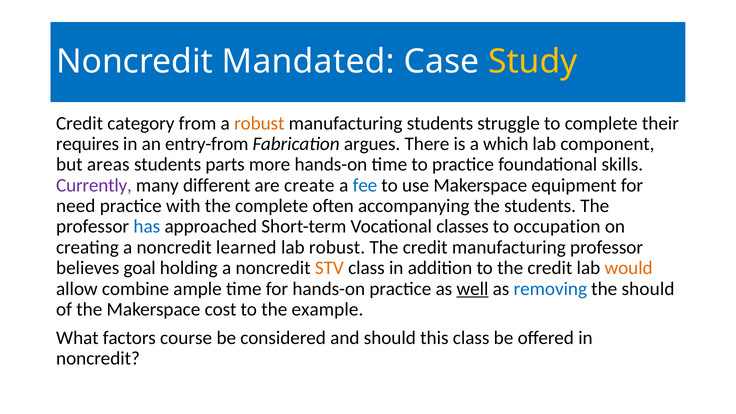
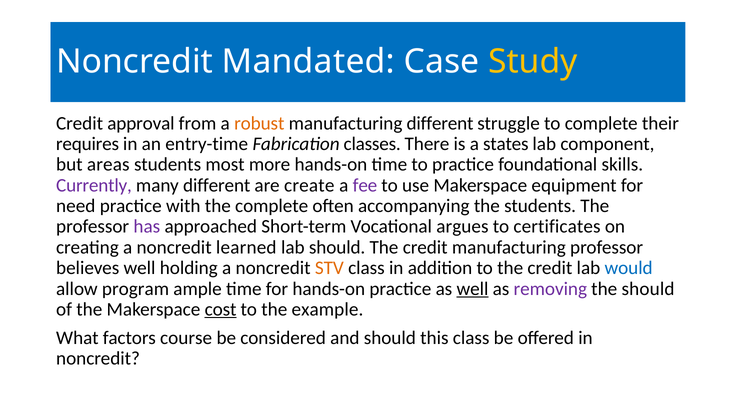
category: category -> approval (141, 123)
manufacturing students: students -> different (440, 123)
entry-from: entry-from -> entry-time (207, 144)
argues: argues -> classes (372, 144)
which: which -> states (506, 144)
parts: parts -> most (225, 165)
fee colour: blue -> purple (365, 185)
has colour: blue -> purple (147, 227)
classes: classes -> argues (462, 227)
occupation: occupation -> certificates (557, 227)
lab robust: robust -> should (337, 247)
believes goal: goal -> well (140, 268)
would colour: orange -> blue (629, 268)
combine: combine -> program (136, 289)
removing colour: blue -> purple (550, 289)
cost underline: none -> present (221, 309)
